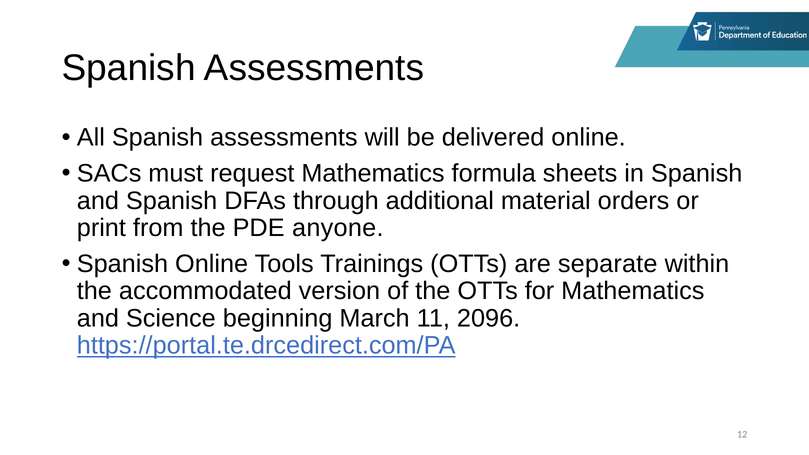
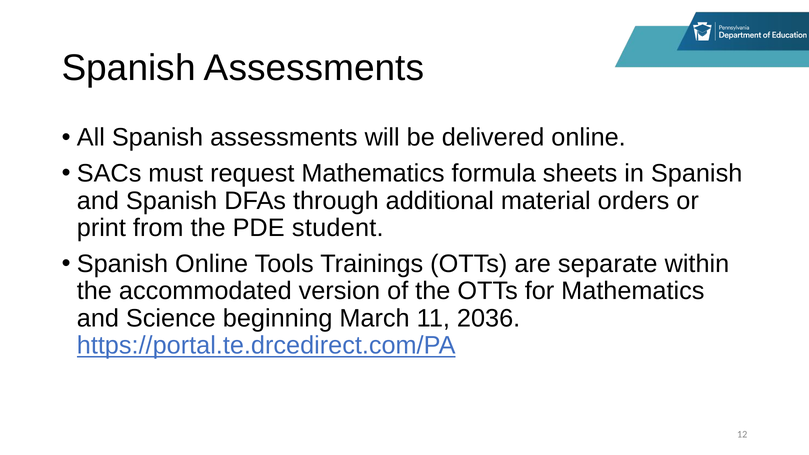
anyone: anyone -> student (338, 228)
2096: 2096 -> 2036 (489, 318)
